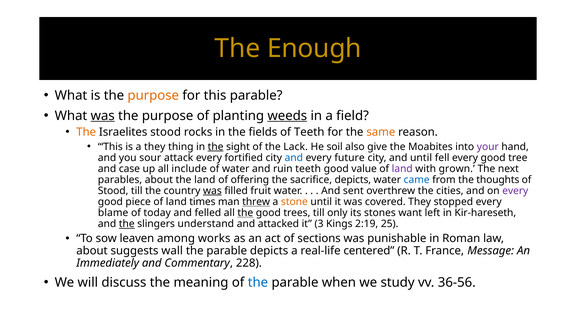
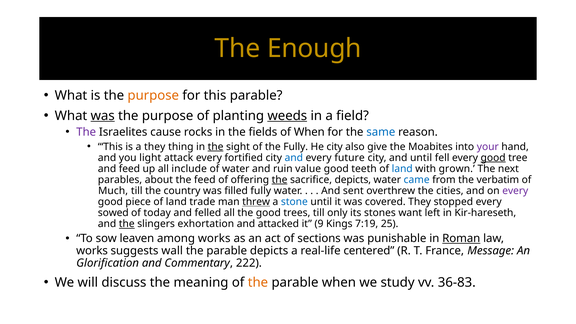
The colour: orange -> purple (86, 132)
Israelites stood: stood -> cause (166, 132)
of Teeth: Teeth -> When (309, 132)
same colour: orange -> blue (381, 132)
the Lack: Lack -> Fully (296, 147)
He soil: soil -> city (335, 147)
sour: sour -> light (150, 158)
good underline: none -> present (493, 158)
and case: case -> feed (129, 169)
ruin teeth: teeth -> value (308, 169)
value: value -> teeth (364, 169)
land colour: purple -> blue (402, 169)
the land: land -> feed (205, 180)
the underline: none -> present (280, 180)
thoughts: thoughts -> verbatim (498, 180)
Stood: Stood -> Much (113, 191)
was underline: present -> none (212, 191)
filled fruit: fruit -> fully (261, 191)
times: times -> trade (202, 202)
stone colour: orange -> blue (294, 202)
blame: blame -> sowed (113, 213)
the underline: present -> none (245, 213)
understand: understand -> exhortation (206, 224)
3: 3 -> 9 (319, 224)
2:19: 2:19 -> 7:19 (367, 224)
Roman underline: none -> present (461, 238)
about: about -> works (92, 251)
Immediately: Immediately -> Glorification (108, 263)
228: 228 -> 222 (249, 263)
the colour: blue -> orange (258, 282)
36-56: 36-56 -> 36-83 (457, 282)
